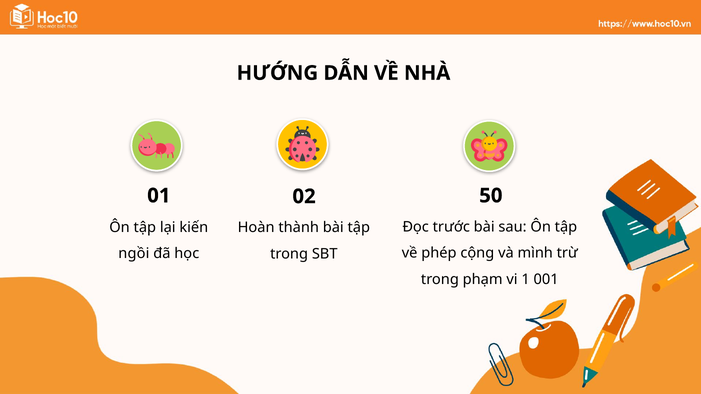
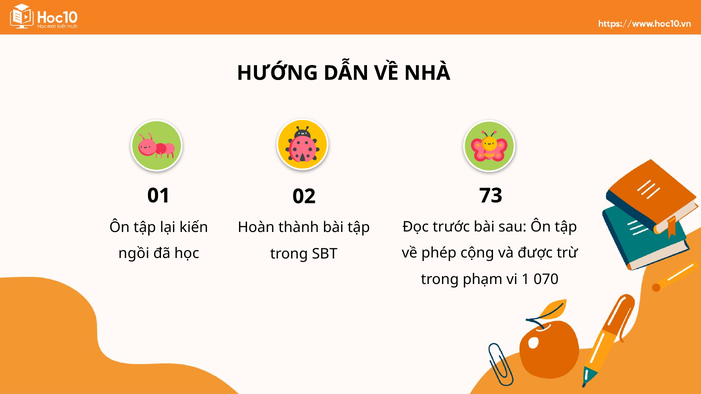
50: 50 -> 73 (491, 196)
mình: mình -> được (535, 253)
001: 001 -> 070 (546, 280)
